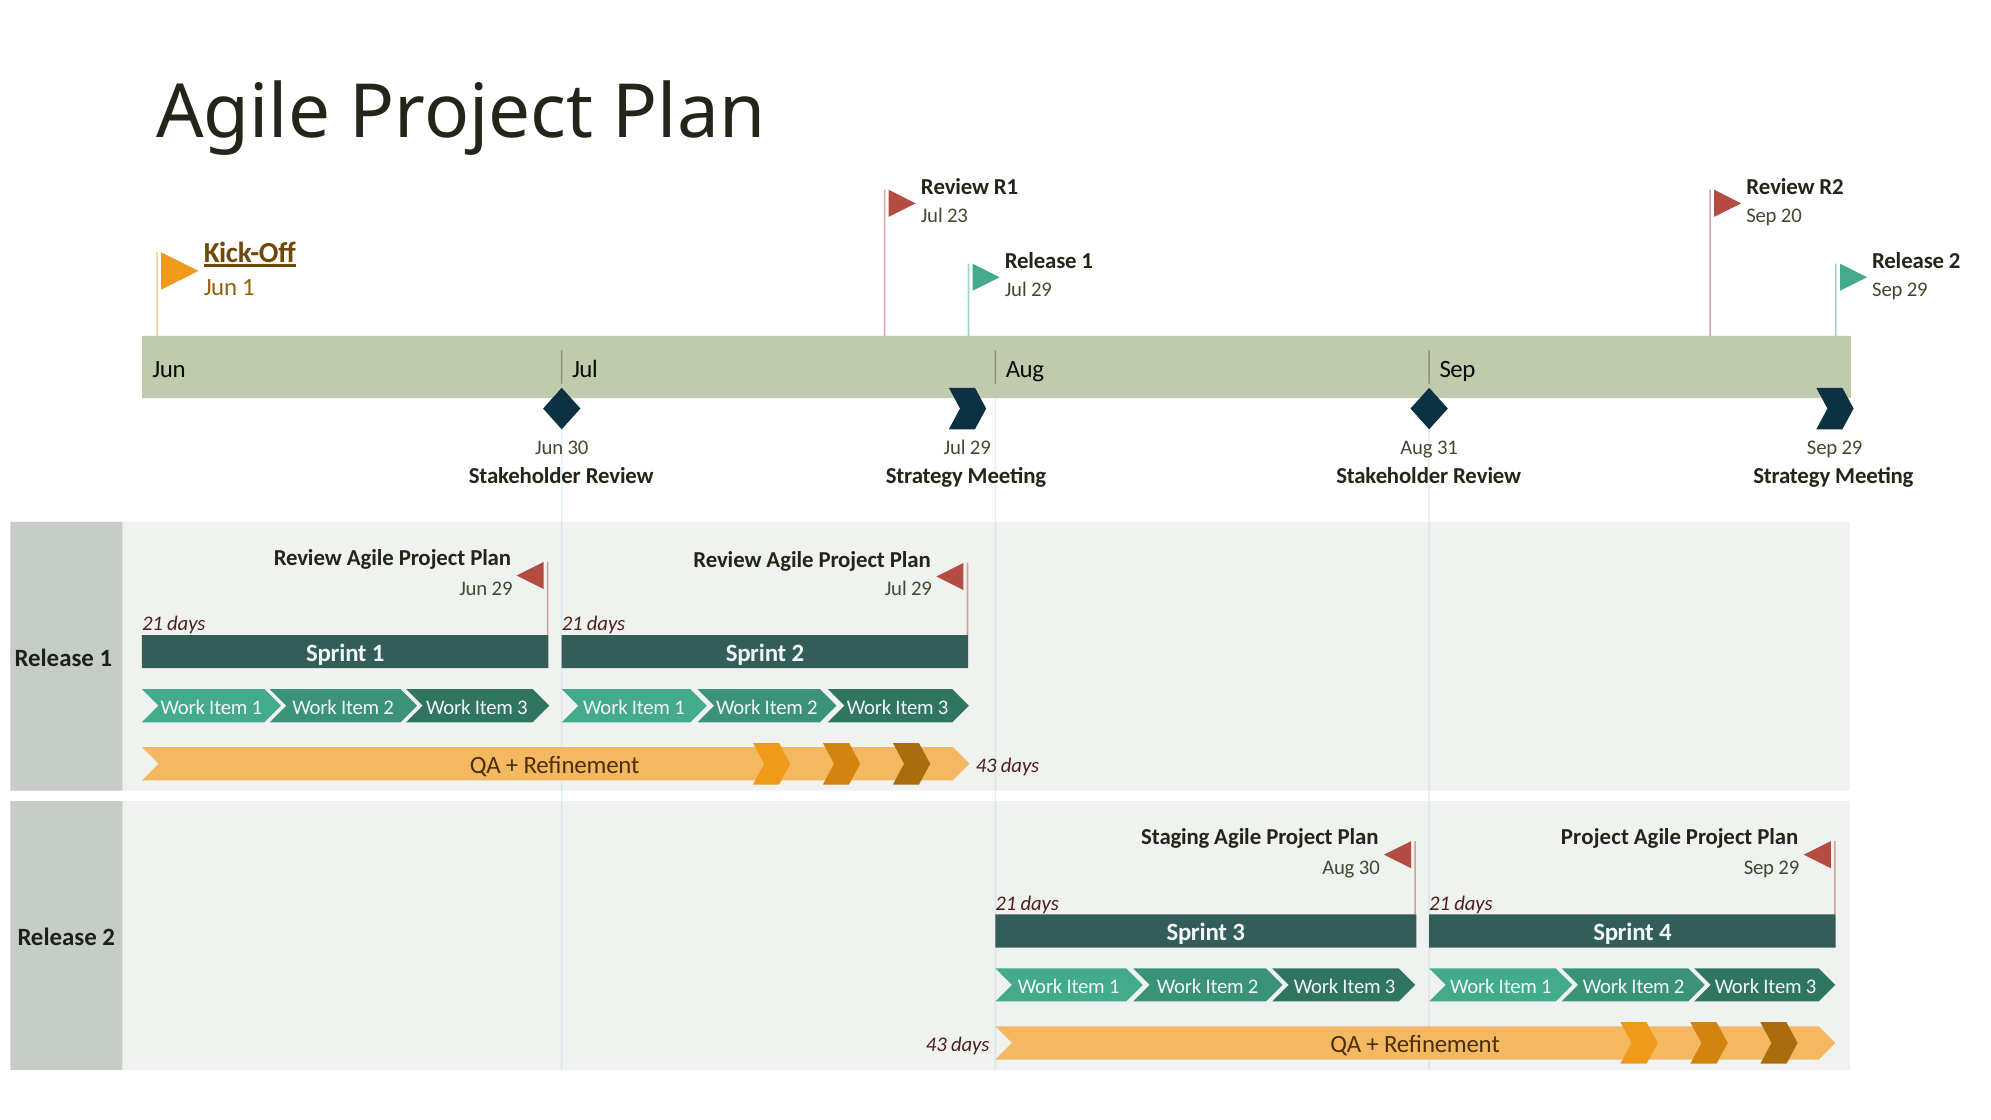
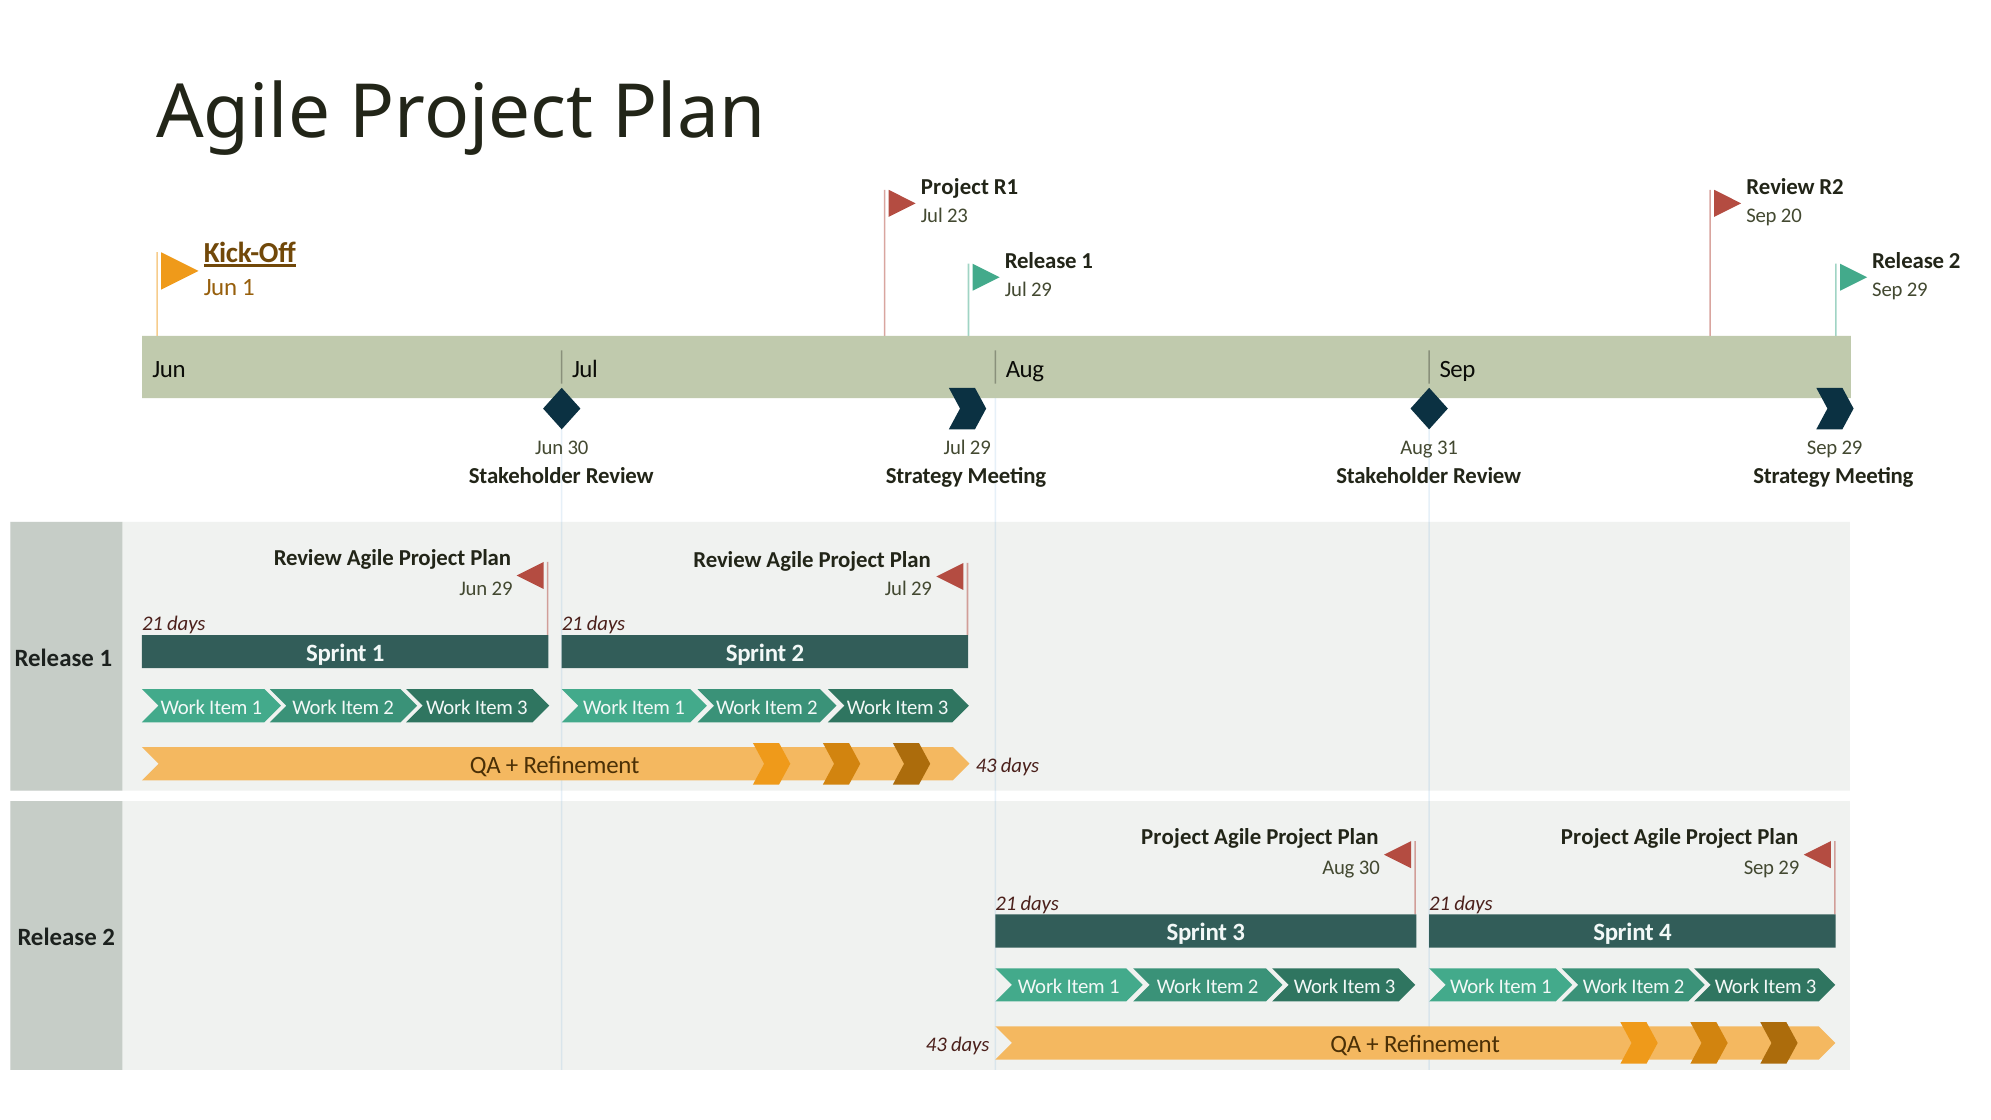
Review: Review -> Project (955, 187)
Staging: Staging -> Project (1175, 837)
